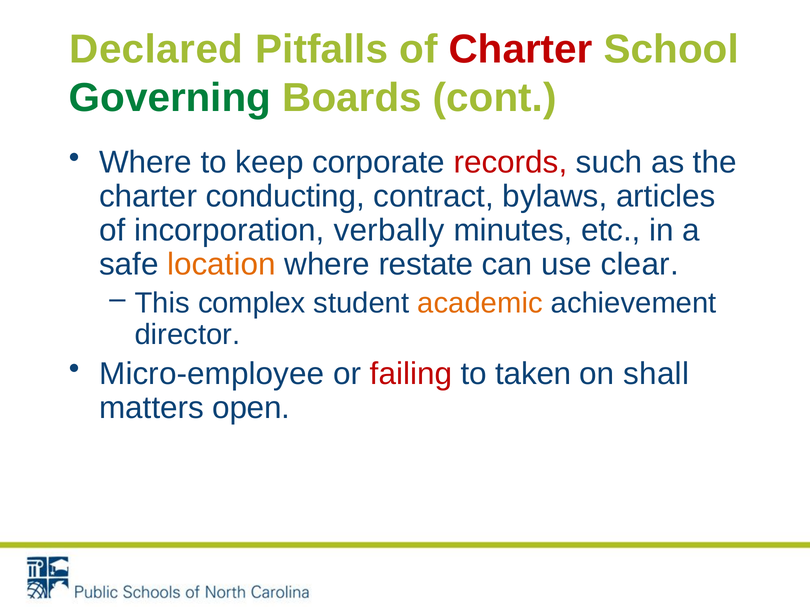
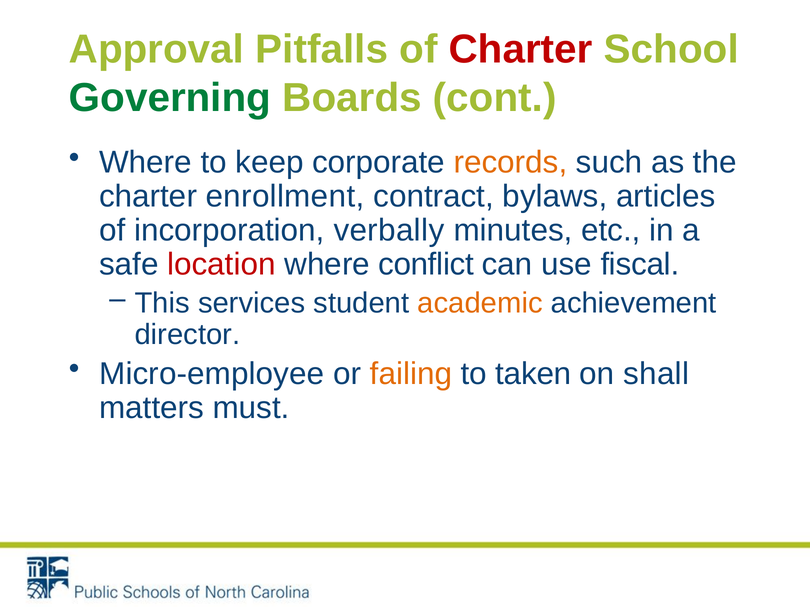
Declared: Declared -> Approval (156, 49)
records colour: red -> orange (511, 163)
conducting: conducting -> enrollment (285, 197)
location colour: orange -> red (221, 265)
restate: restate -> conflict (426, 265)
clear: clear -> fiscal (640, 265)
complex: complex -> services (252, 303)
failing colour: red -> orange (411, 374)
open: open -> must (251, 408)
